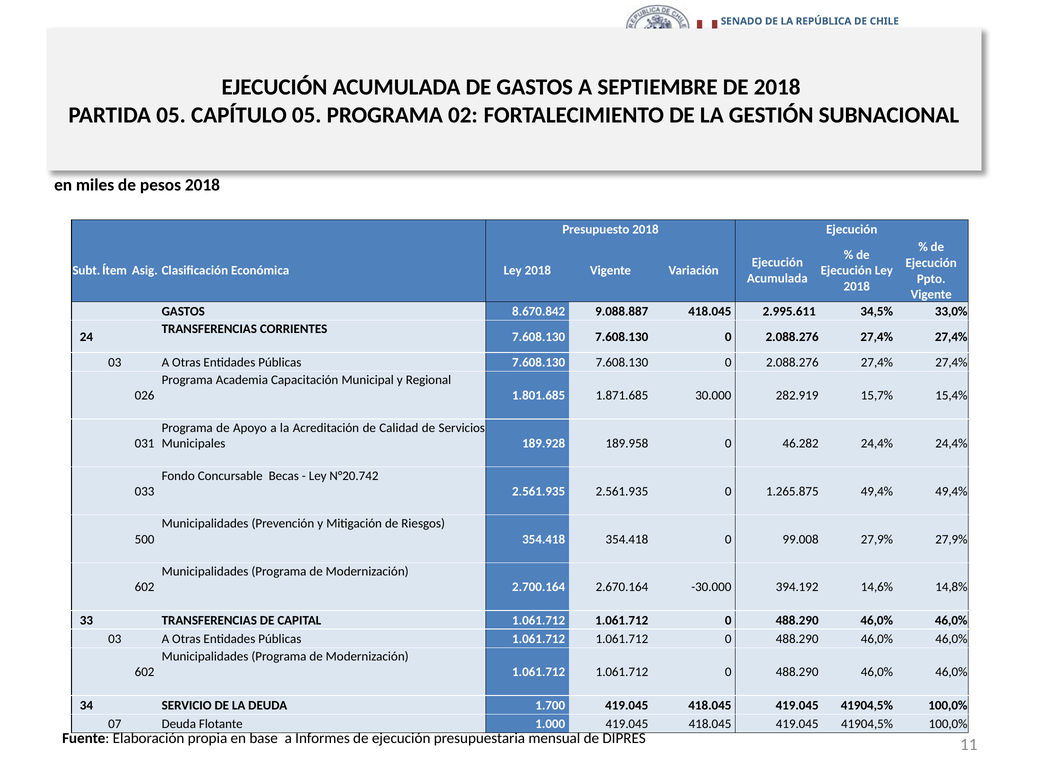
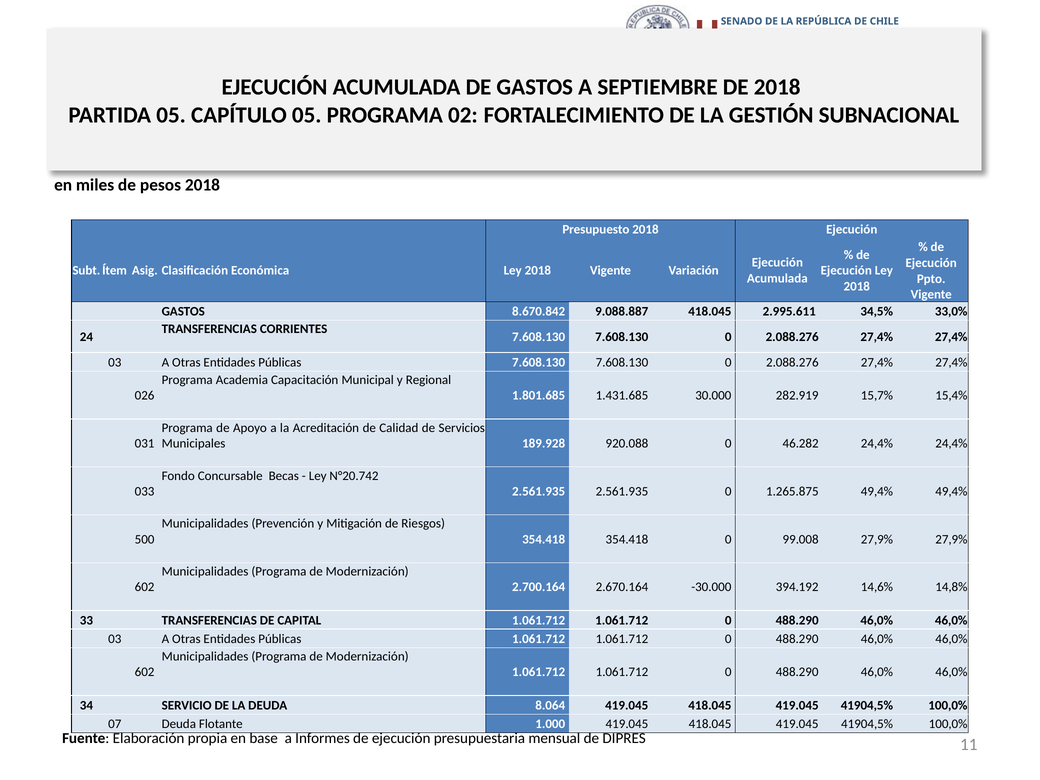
1.871.685: 1.871.685 -> 1.431.685 (622, 396)
189.958: 189.958 -> 920.088 (627, 443)
1.700: 1.700 -> 8.064 (550, 705)
